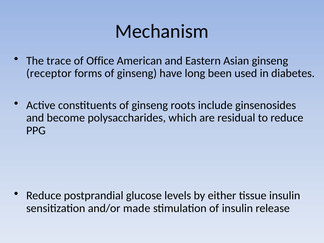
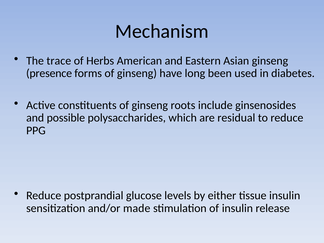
Office: Office -> Herbs (100, 61)
receptor: receptor -> presence (49, 73)
become: become -> possible (66, 118)
